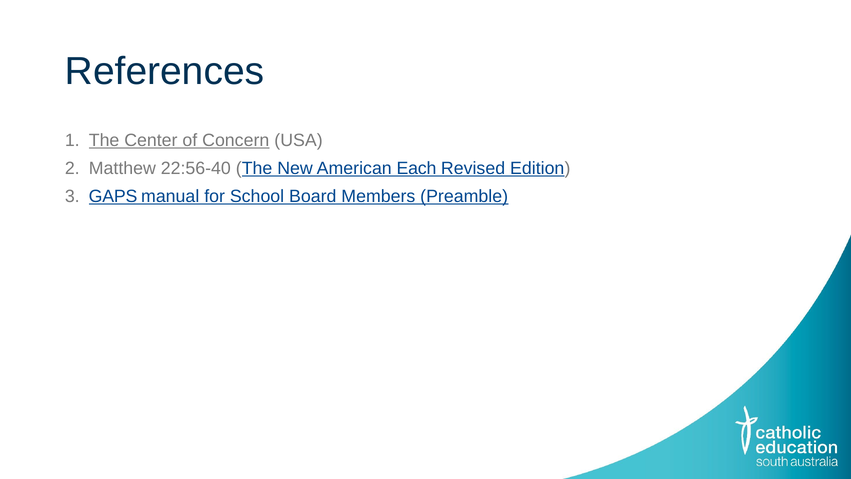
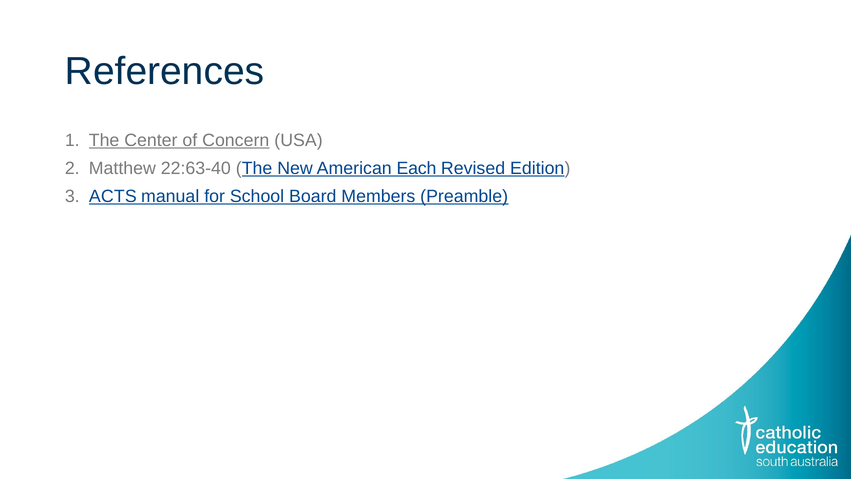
22:56-40: 22:56-40 -> 22:63-40 (196, 168)
GAPS: GAPS -> ACTS (113, 196)
